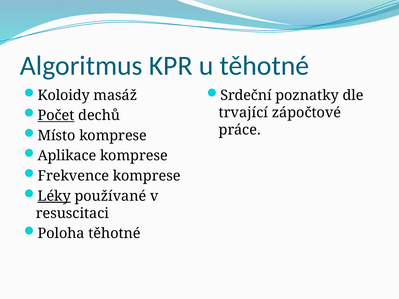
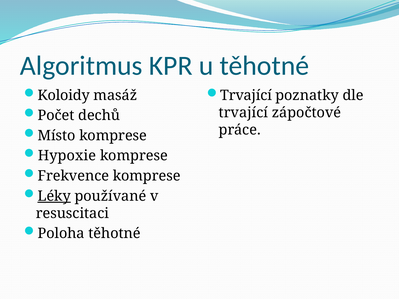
Srdeční: Srdeční -> Trvající (246, 95)
Počet underline: present -> none (56, 116)
Aplikace: Aplikace -> Hypoxie (67, 156)
